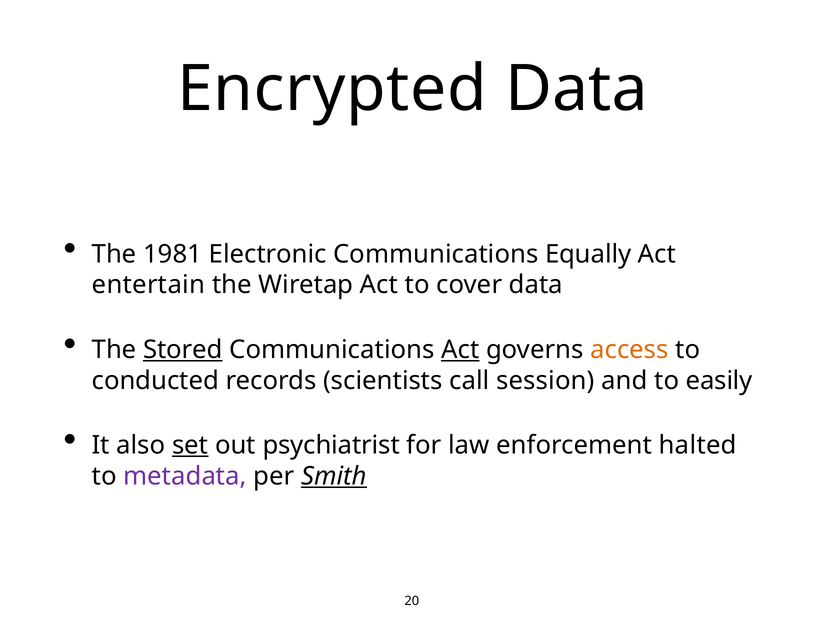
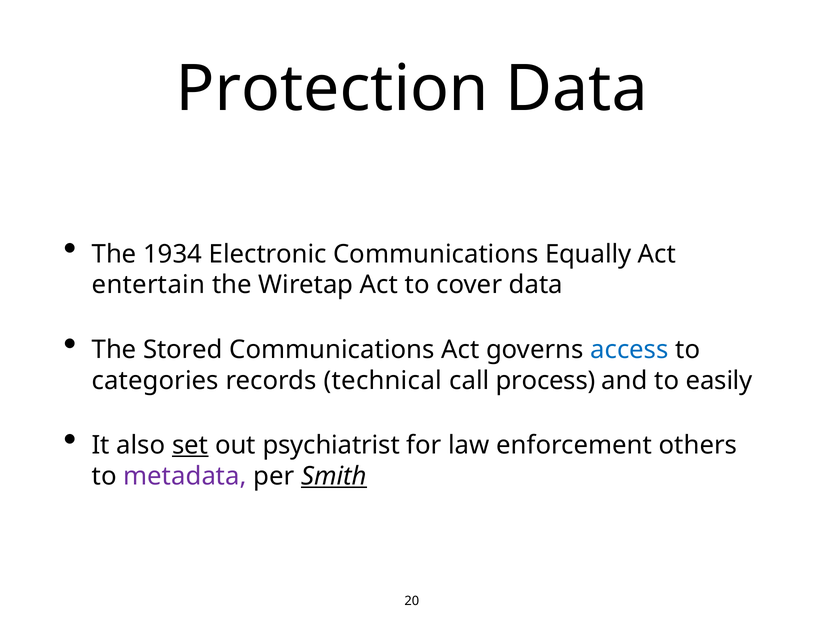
Encrypted: Encrypted -> Protection (332, 89)
1981: 1981 -> 1934 (173, 254)
Stored underline: present -> none (183, 350)
Act underline: present -> none (460, 350)
access colour: orange -> blue (629, 350)
conducted: conducted -> categories (155, 381)
scientists: scientists -> technical (383, 381)
session: session -> process (546, 381)
halted: halted -> others (698, 445)
